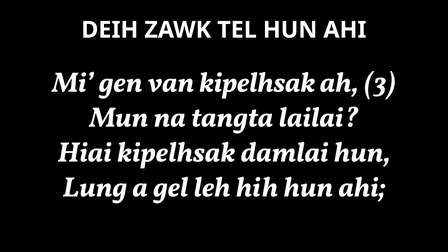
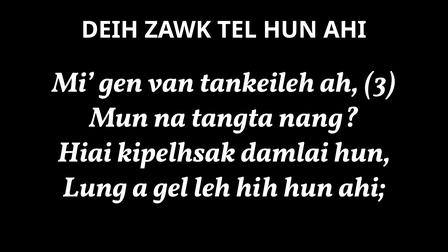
van kipelhsak: kipelhsak -> tankeileh (257, 82)
lailai: lailai -> nang (318, 117)
